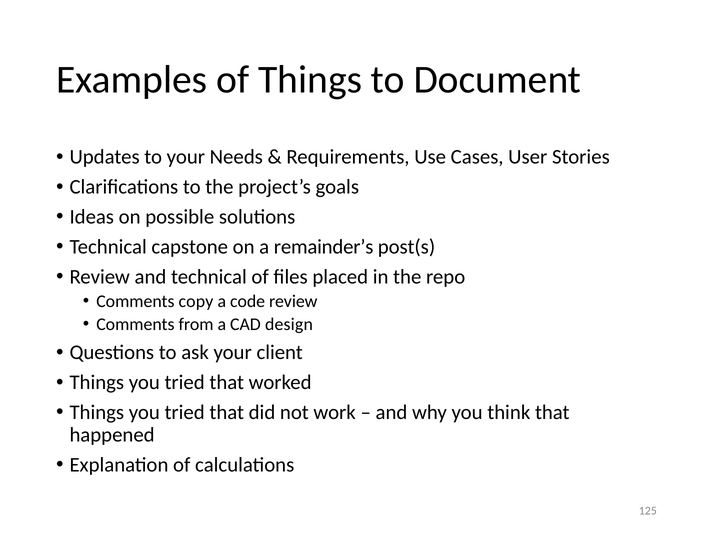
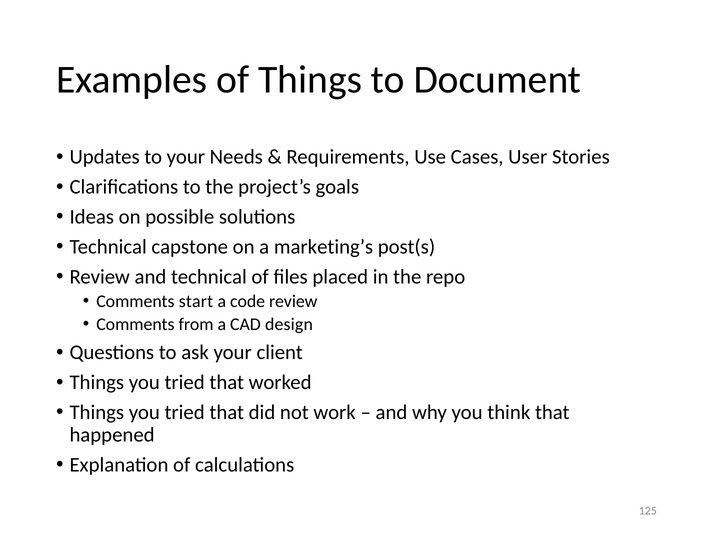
remainder’s: remainder’s -> marketing’s (324, 247)
copy: copy -> start (196, 301)
